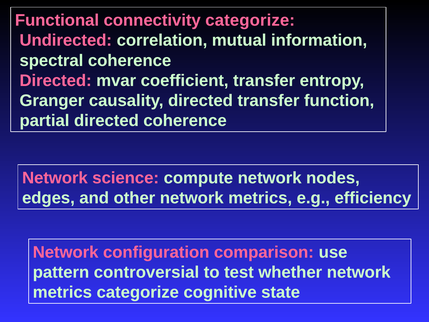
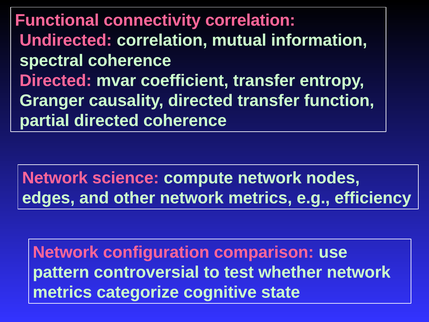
connectivity categorize: categorize -> correlation (250, 20)
